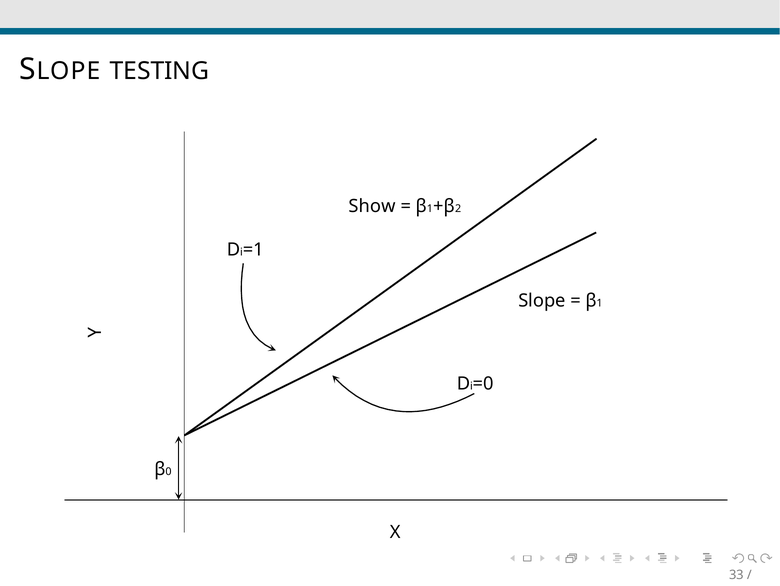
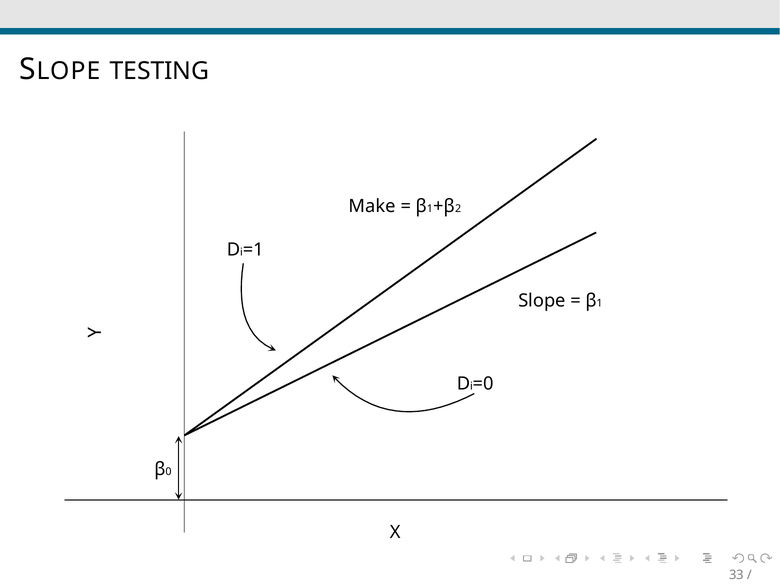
Show: Show -> Make (372, 206)
